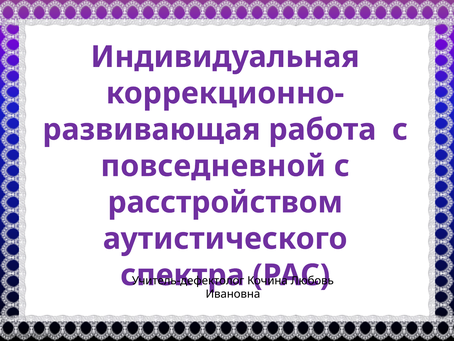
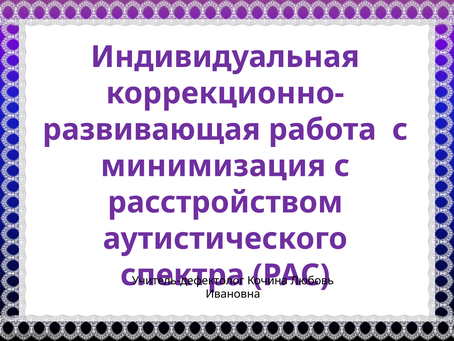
повседневной: повседневной -> минимизация (213, 166)
